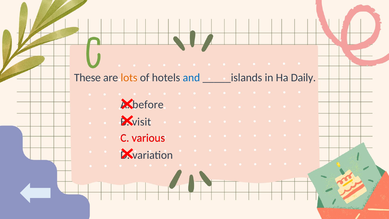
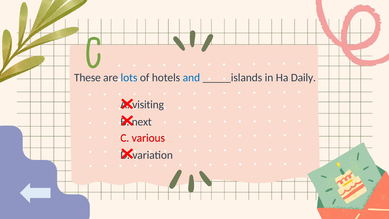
lots colour: orange -> blue (129, 78)
before: before -> visiting (148, 104)
visit: visit -> next (142, 122)
